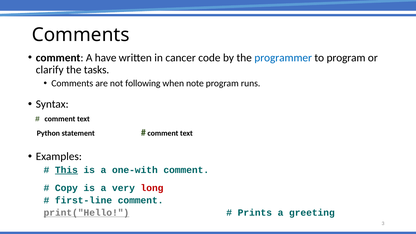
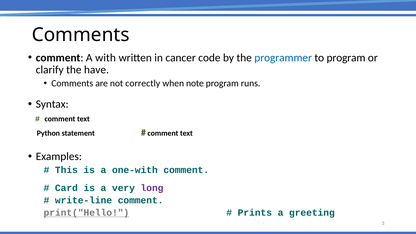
have: have -> with (106, 58)
tasks: tasks -> have (96, 70)
following: following -> correctly (143, 83)
This underline: present -> none (66, 170)
Copy: Copy -> Card (66, 188)
long colour: red -> purple (152, 188)
first-line: first-line -> write-line (84, 200)
